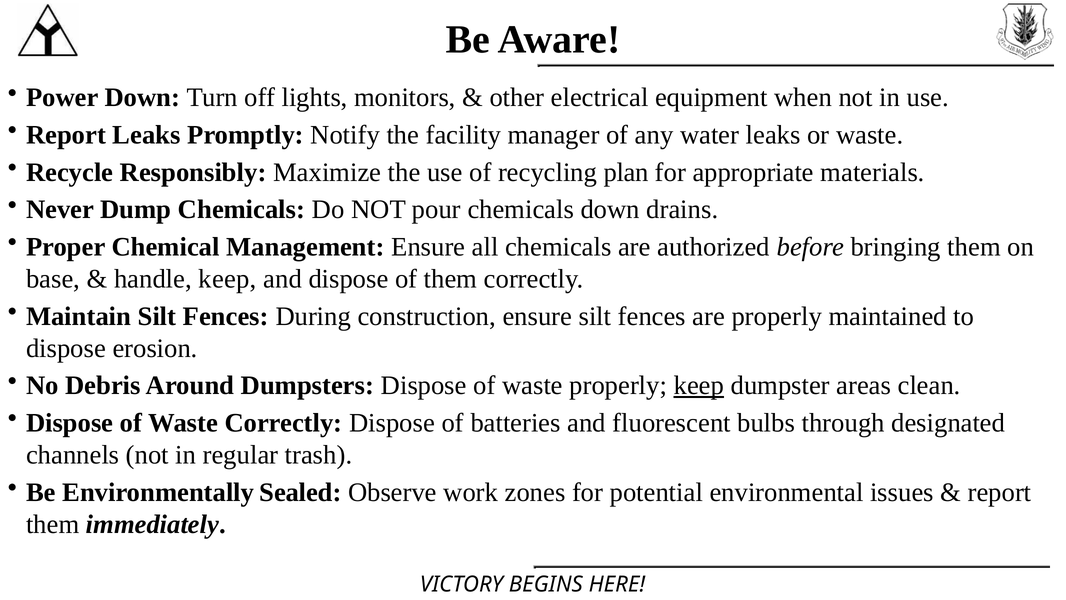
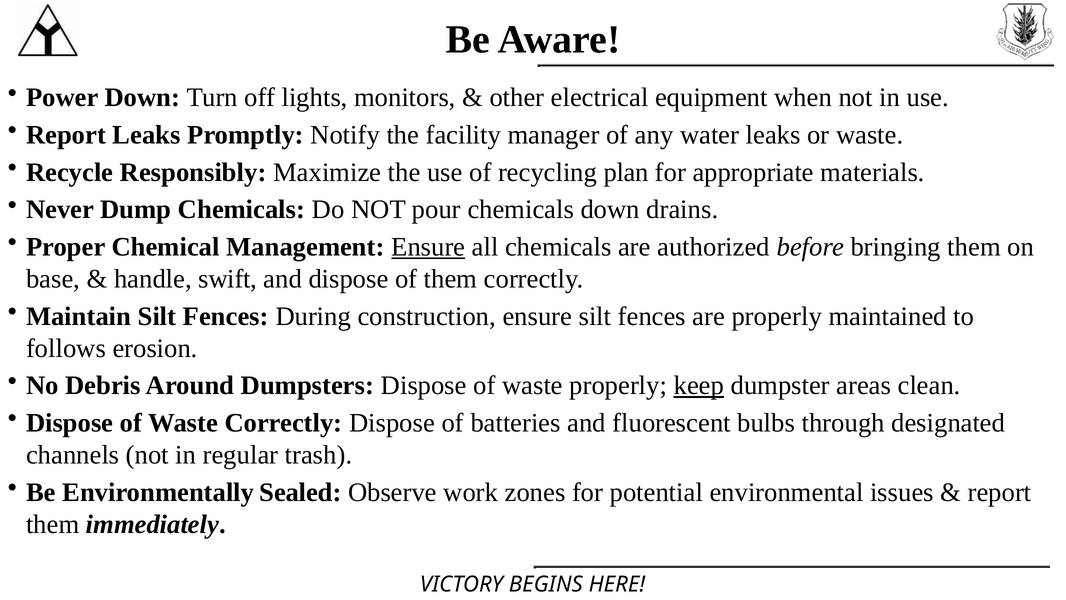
Ensure underline: none -> present (428, 247)
handle keep: keep -> swift (228, 279)
dispose: dispose -> follows (66, 348)
